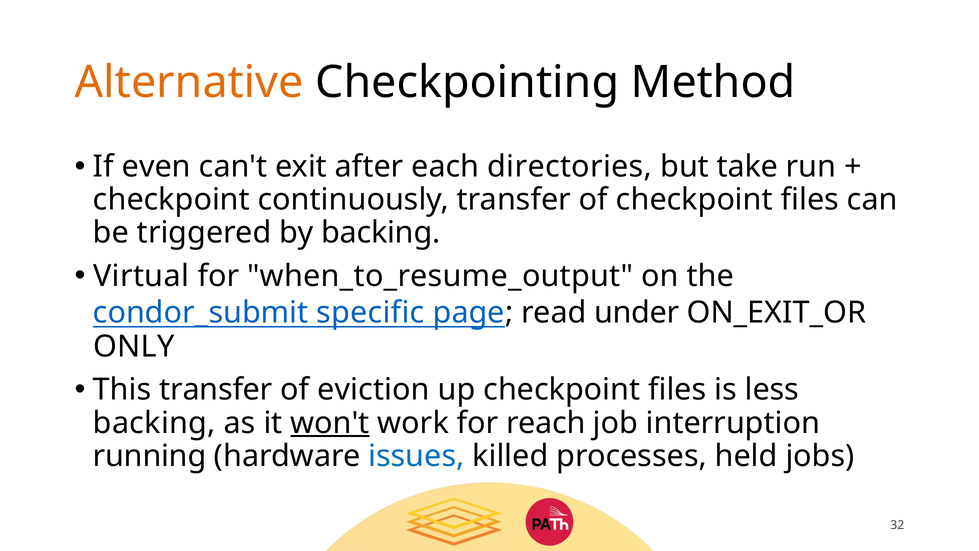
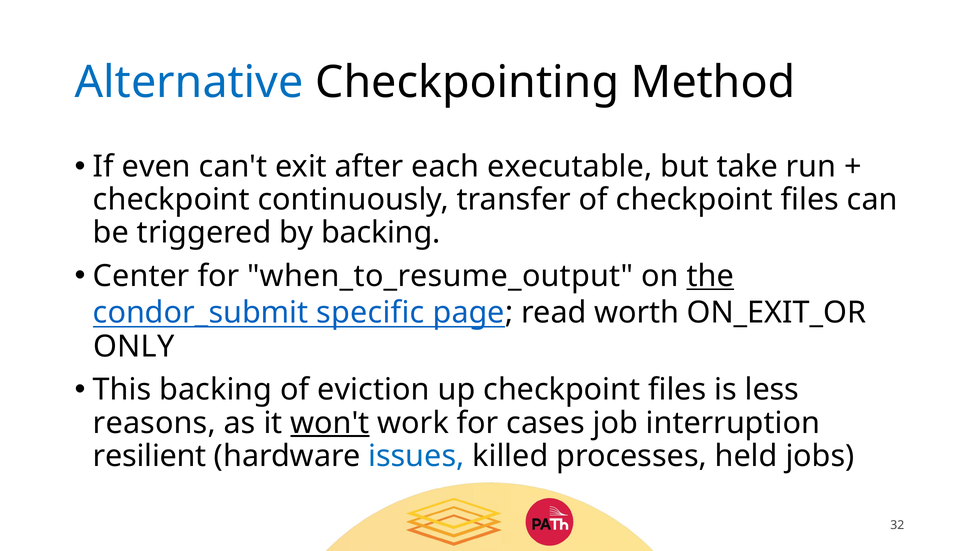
Alternative colour: orange -> blue (189, 82)
directories: directories -> executable (570, 167)
Virtual: Virtual -> Center (141, 276)
the underline: none -> present (710, 276)
under: under -> worth (637, 312)
This transfer: transfer -> backing (216, 390)
backing: backing -> reasons (154, 423)
reach: reach -> cases (546, 423)
running: running -> resilient (150, 456)
